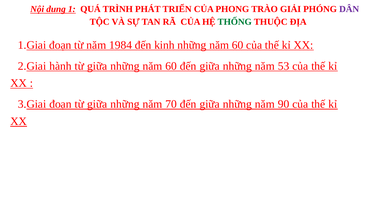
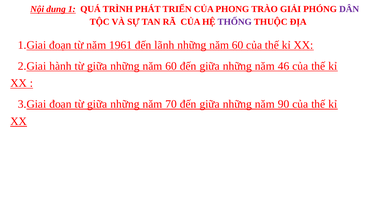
THỐNG colour: green -> purple (235, 22)
1984: 1984 -> 1961 (121, 45)
kinh: kinh -> lãnh (164, 45)
53: 53 -> 46 (284, 66)
